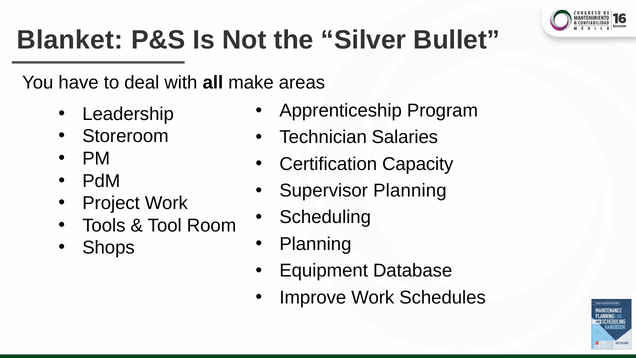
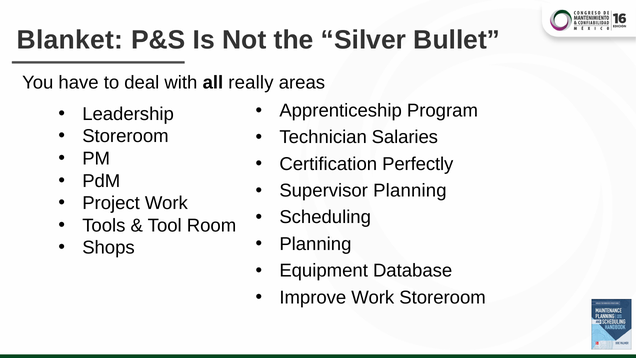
make: make -> really (251, 82)
Capacity: Capacity -> Perfectly (418, 164)
Work Schedules: Schedules -> Storeroom (443, 297)
